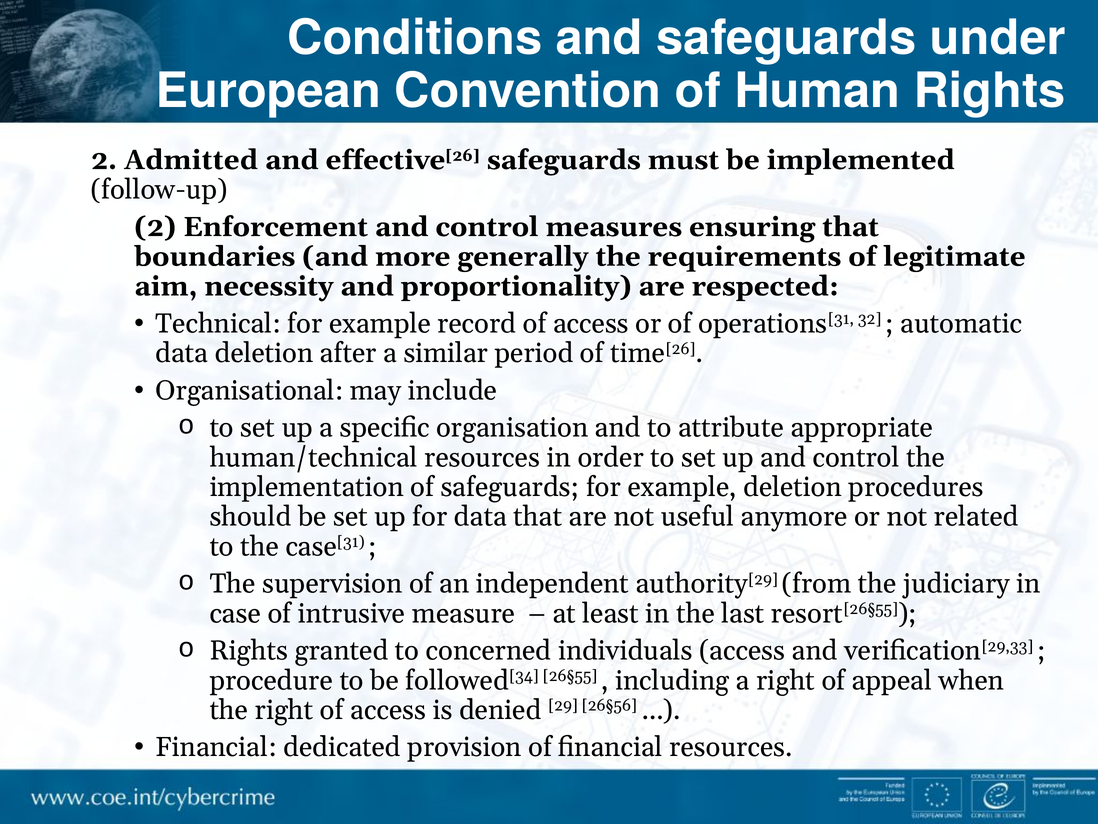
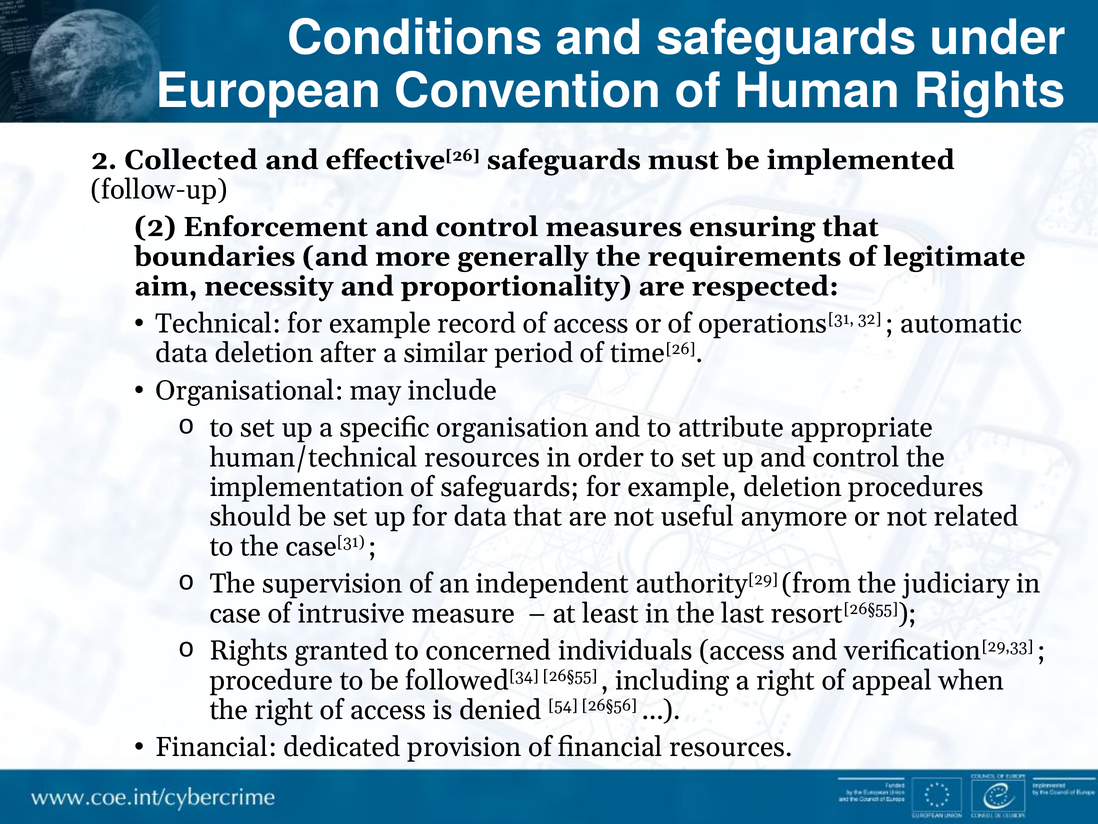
Admitted: Admitted -> Collected (191, 160)
29: 29 -> 54 (563, 705)
